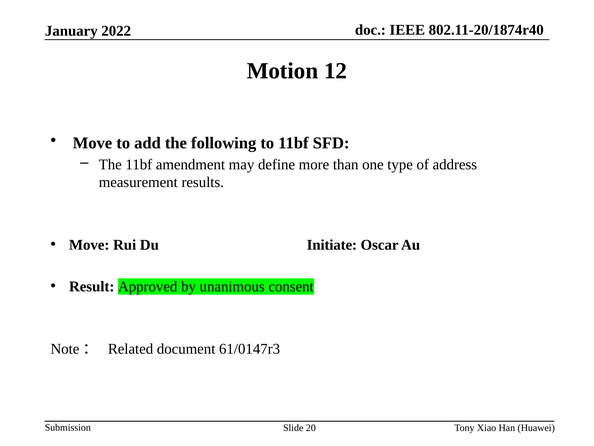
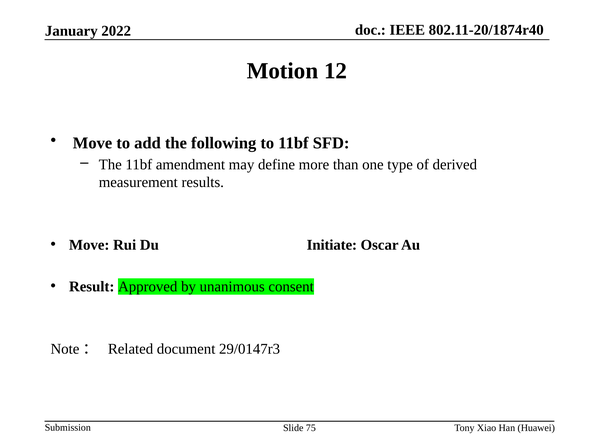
address: address -> derived (455, 164)
61/0147r3: 61/0147r3 -> 29/0147r3 (250, 349)
20: 20 -> 75 (311, 427)
